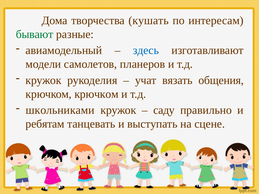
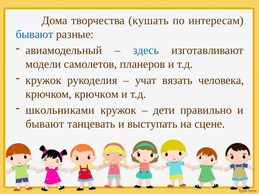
бывают colour: green -> blue (35, 34)
общения: общения -> человека (221, 80)
саду: саду -> дети (164, 110)
ребятам: ребятам -> бывают (45, 124)
